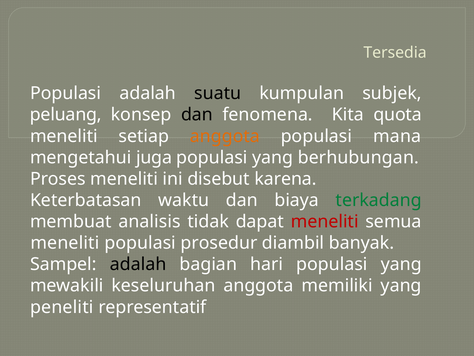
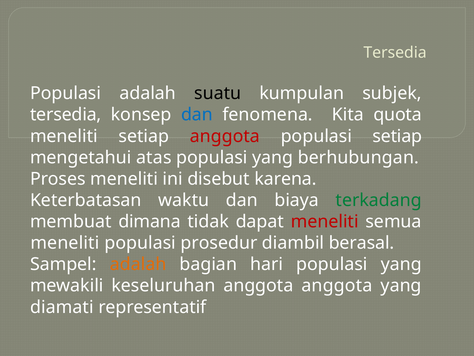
peluang: peluang -> tersedia (66, 115)
dan colour: black -> blue (197, 115)
anggota colour: orange -> red (225, 136)
populasi mana: mana -> setiap (397, 136)
juga: juga -> atas (154, 157)
analisis: analisis -> dimana (150, 221)
banyak: banyak -> berasal (362, 243)
adalah colour: black -> orange (138, 264)
anggota memiliki: memiliki -> anggota (337, 285)
peneliti: peneliti -> diamati (62, 307)
